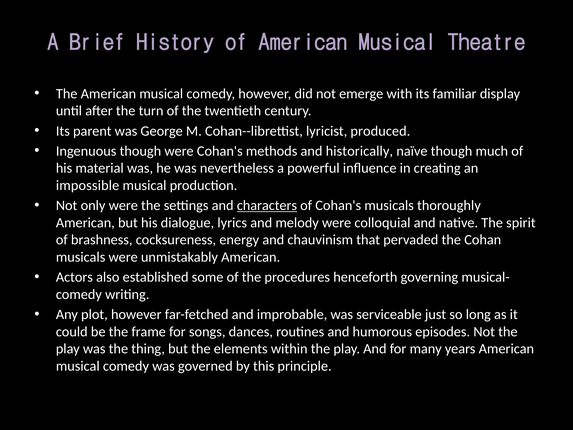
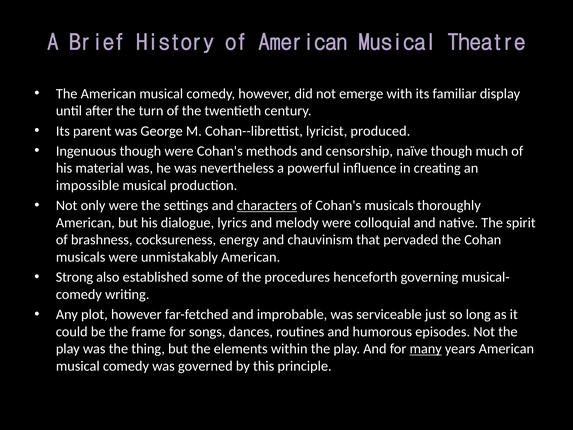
historically: historically -> censorship (359, 151)
Actors: Actors -> Strong (74, 277)
many underline: none -> present (426, 349)
